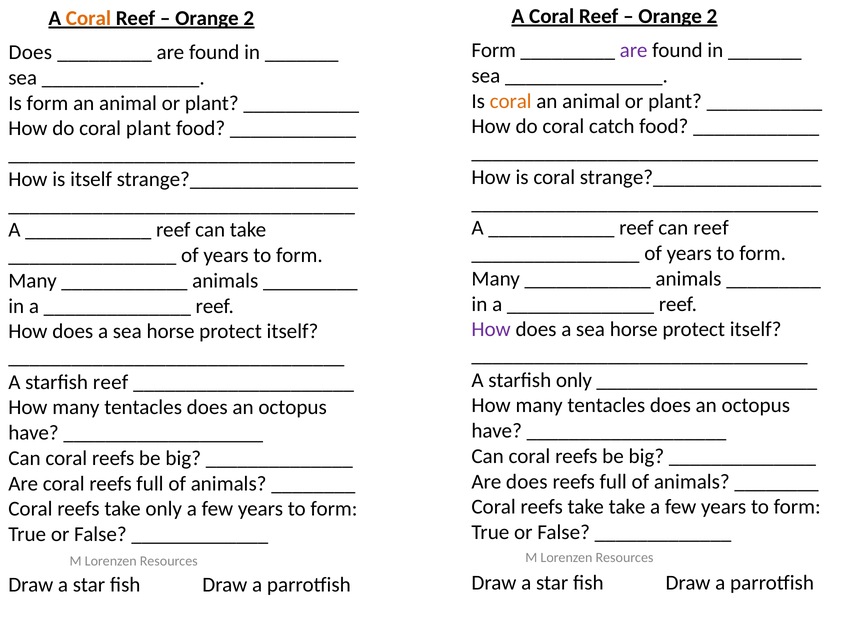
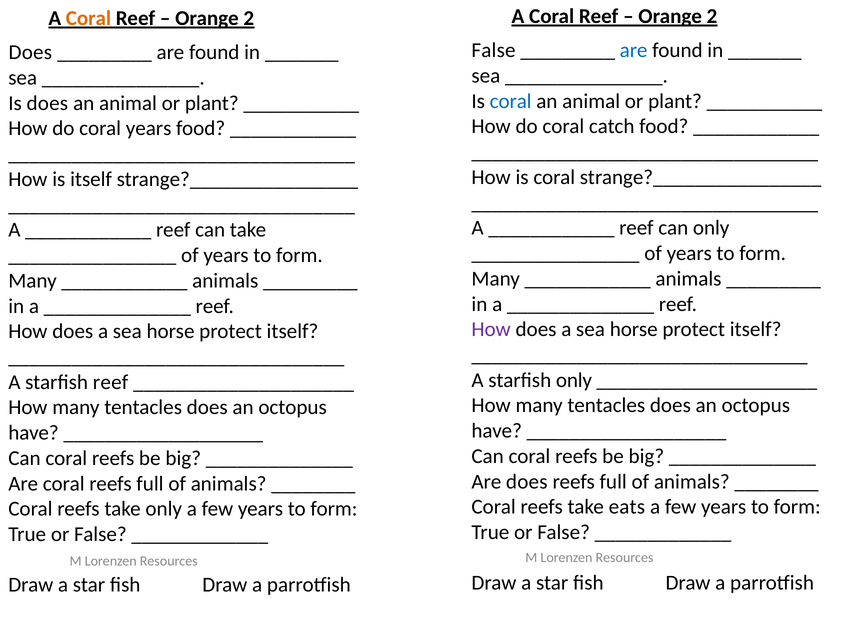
Form: Form -> False (494, 50)
are colour: purple -> blue (634, 50)
coral colour: orange -> blue (511, 101)
Is form: form -> does (47, 103)
coral plant: plant -> years (149, 128)
can reef: reef -> only (711, 228)
take take: take -> eats (627, 507)
